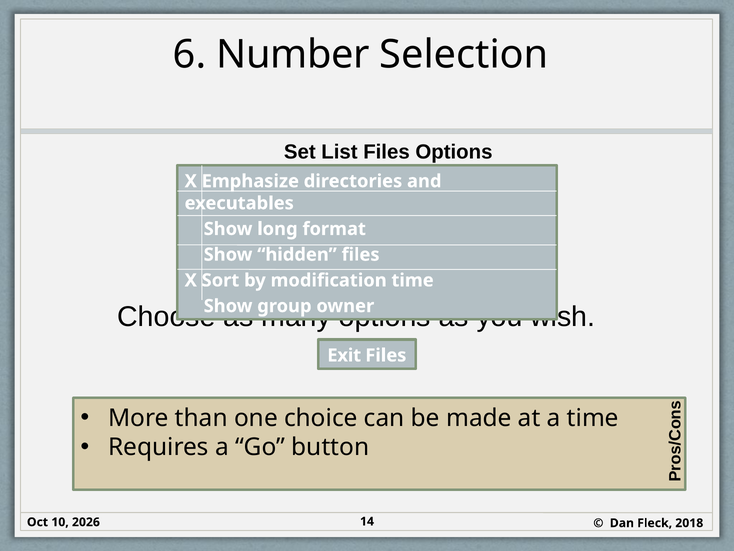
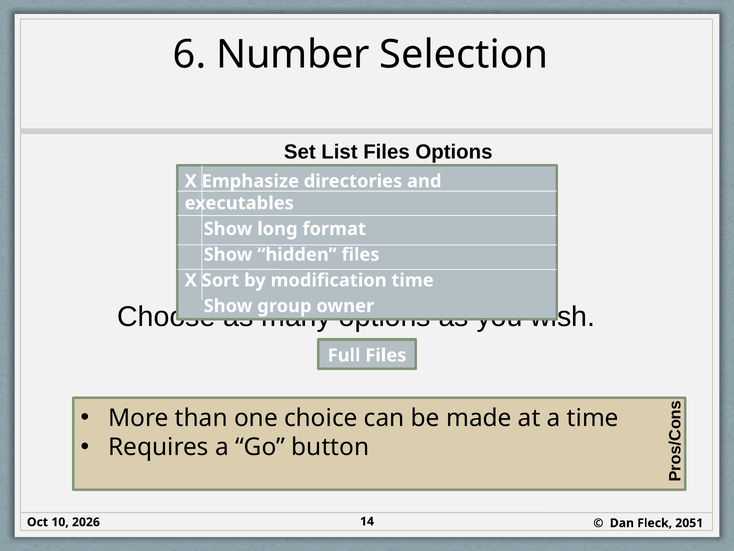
Exit: Exit -> Full (344, 355)
2018: 2018 -> 2051 (689, 523)
